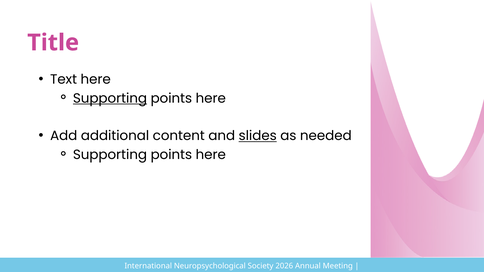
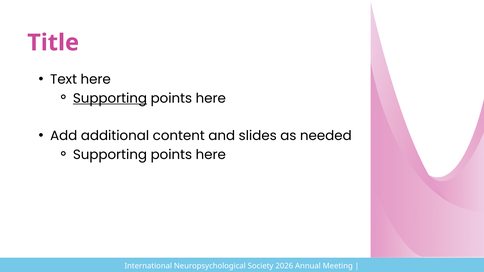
slides underline: present -> none (258, 136)
